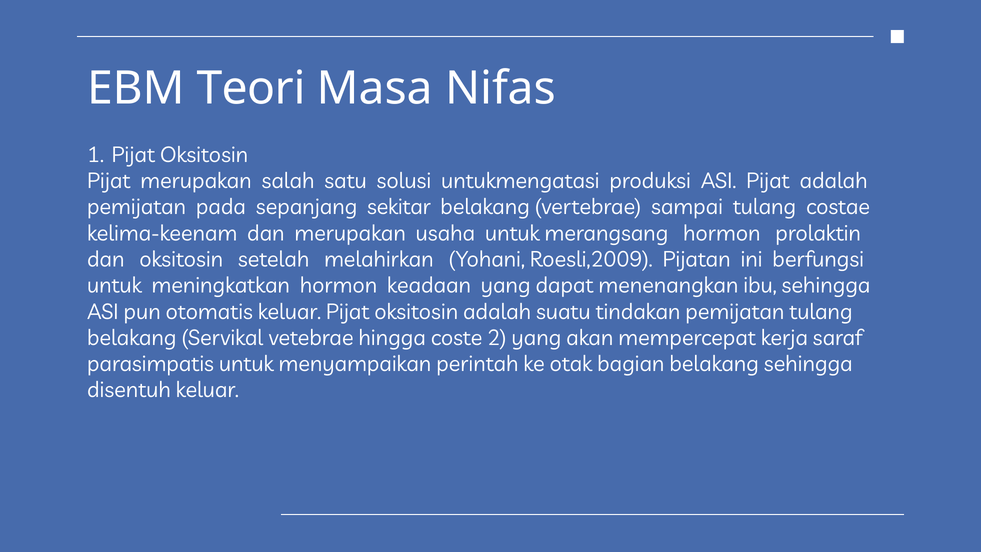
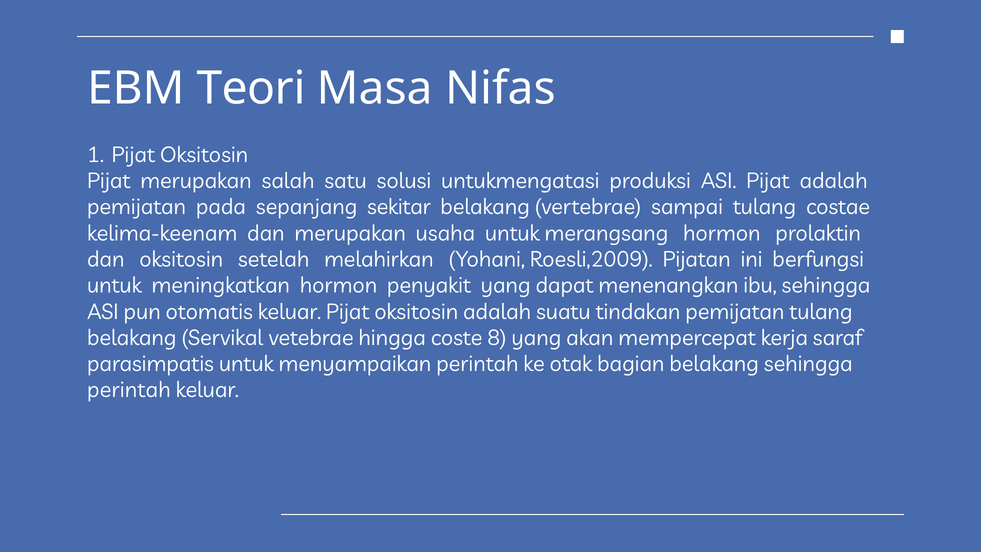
keadaan: keadaan -> penyakit (429, 286)
2: 2 -> 8 (497, 338)
disentuh: disentuh -> perintah (129, 390)
